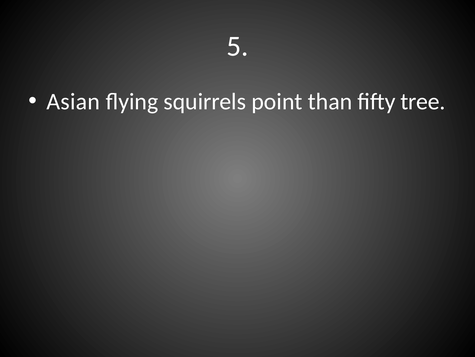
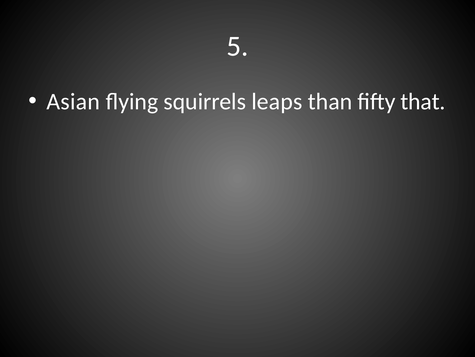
point: point -> leaps (277, 101)
tree: tree -> that (423, 101)
